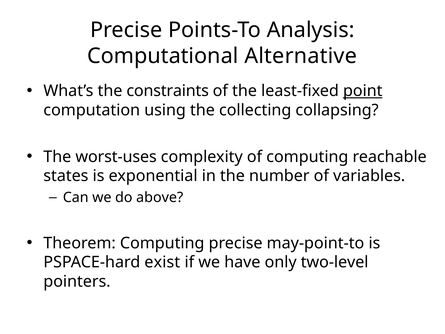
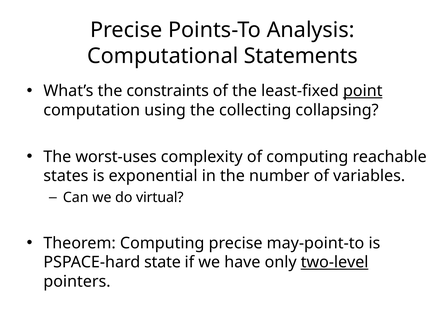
Alternative: Alternative -> Statements (301, 56)
above: above -> virtual (160, 197)
exist: exist -> state (162, 262)
two-level underline: none -> present (335, 262)
